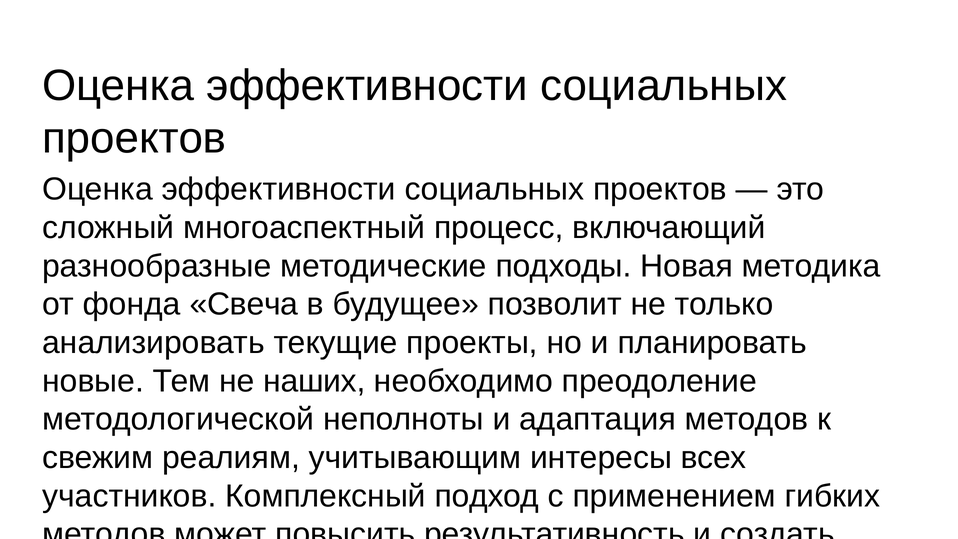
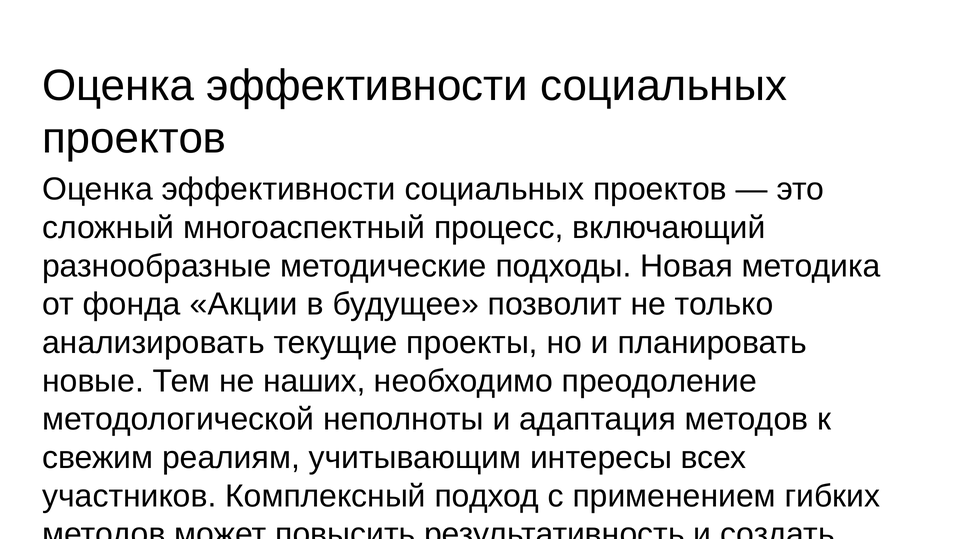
Свеча: Свеча -> Акции (244, 304)
